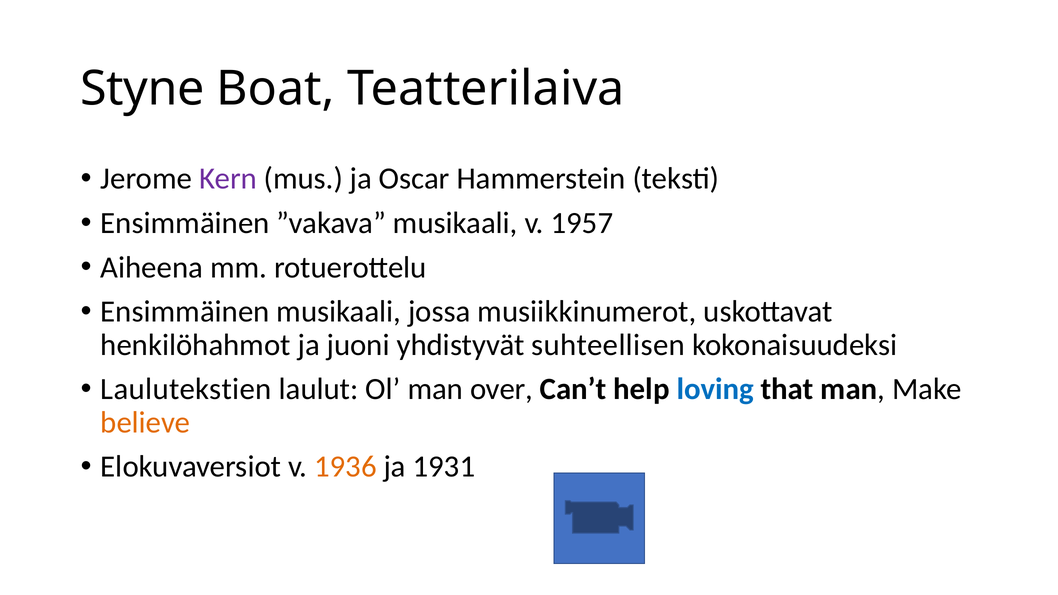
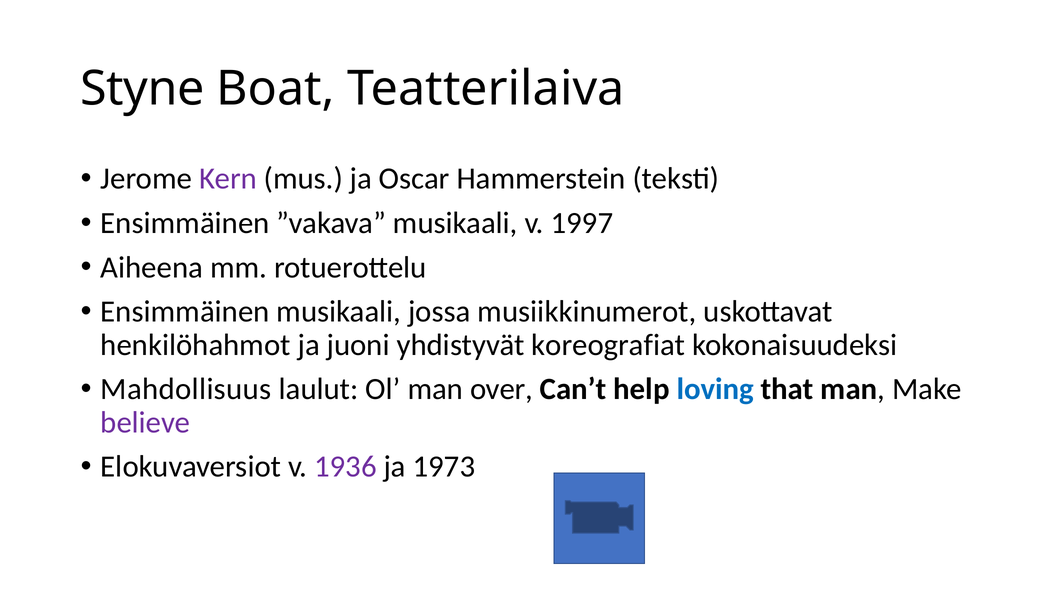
1957: 1957 -> 1997 (582, 223)
suhteellisen: suhteellisen -> koreografiat (608, 345)
Laulutekstien: Laulutekstien -> Mahdollisuus (186, 389)
believe colour: orange -> purple (145, 423)
1936 colour: orange -> purple (345, 467)
1931: 1931 -> 1973 (444, 467)
